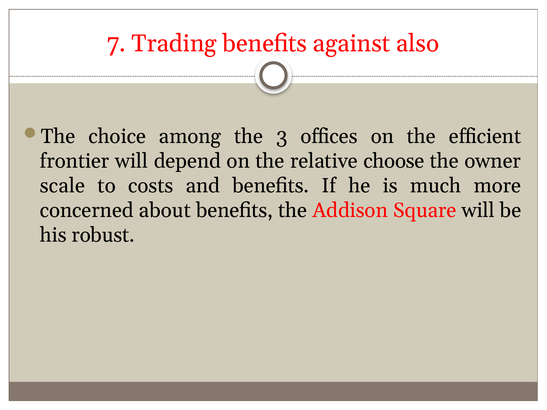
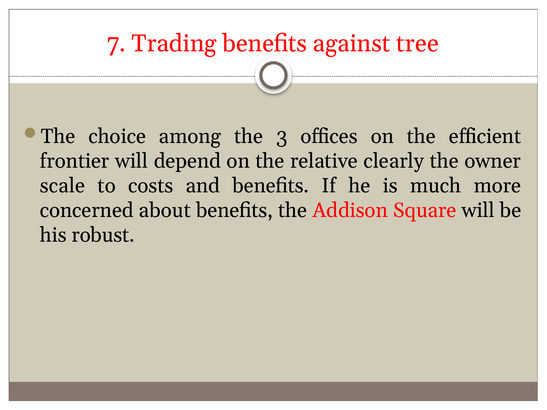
also: also -> tree (418, 43)
choose: choose -> clearly (394, 161)
